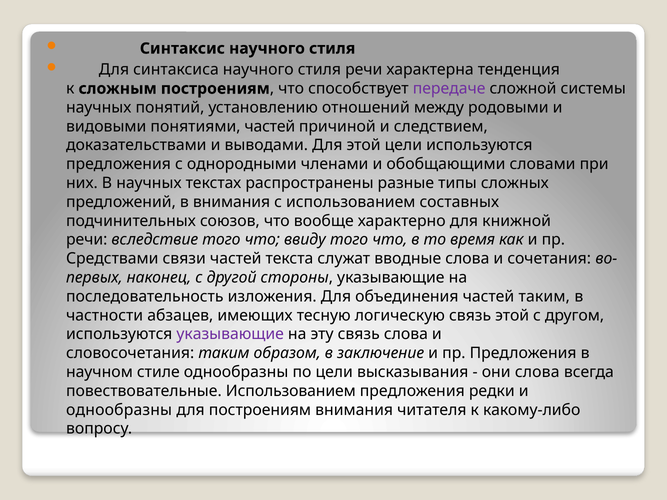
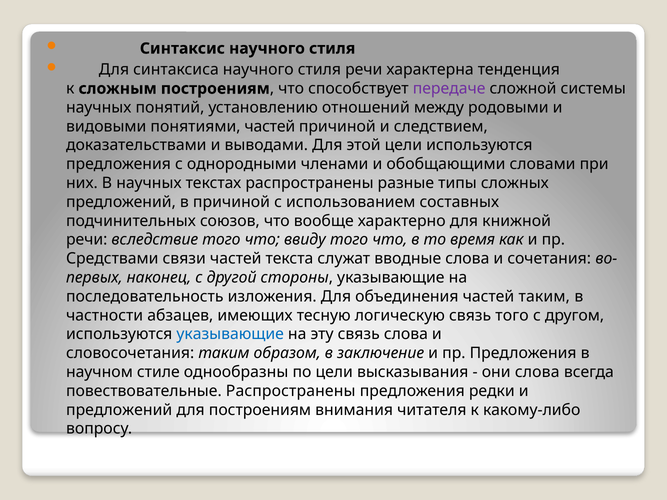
в внимания: внимания -> причиной (231, 202)
связь этой: этой -> того (512, 316)
указывающие colour: purple -> blue (230, 334)
повествовательные Использованием: Использованием -> Распространены (291, 391)
однообразны: однообразны -> предложений (119, 410)
